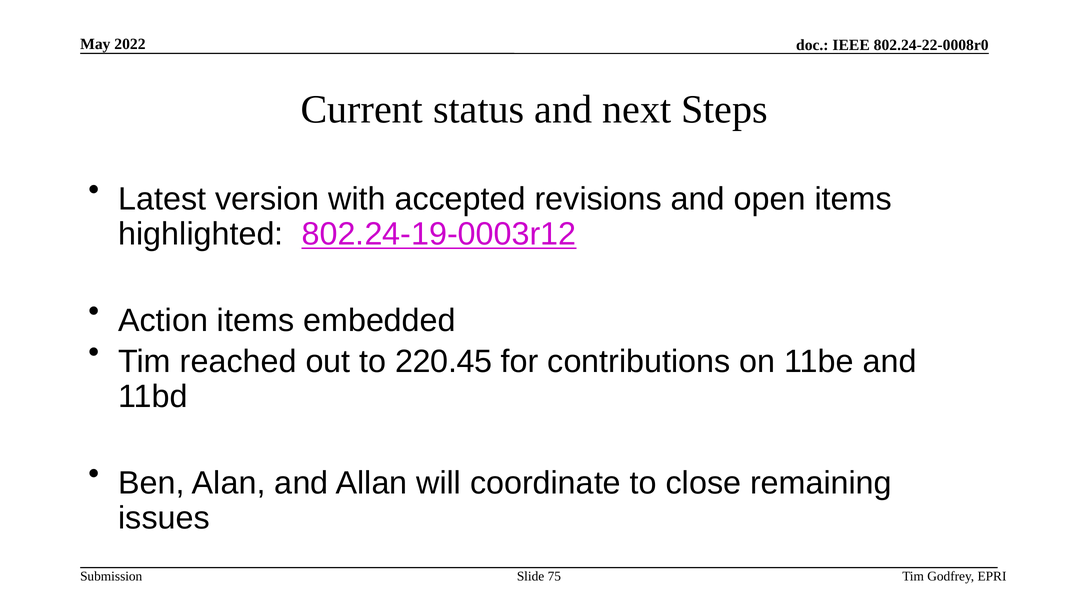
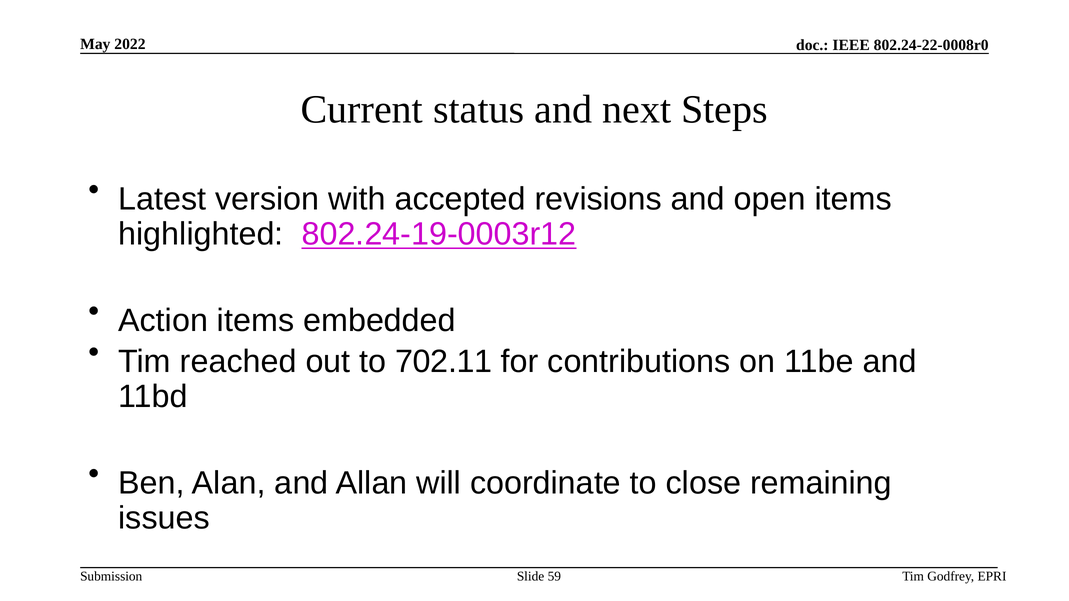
220.45: 220.45 -> 702.11 (444, 362)
75: 75 -> 59 (554, 577)
